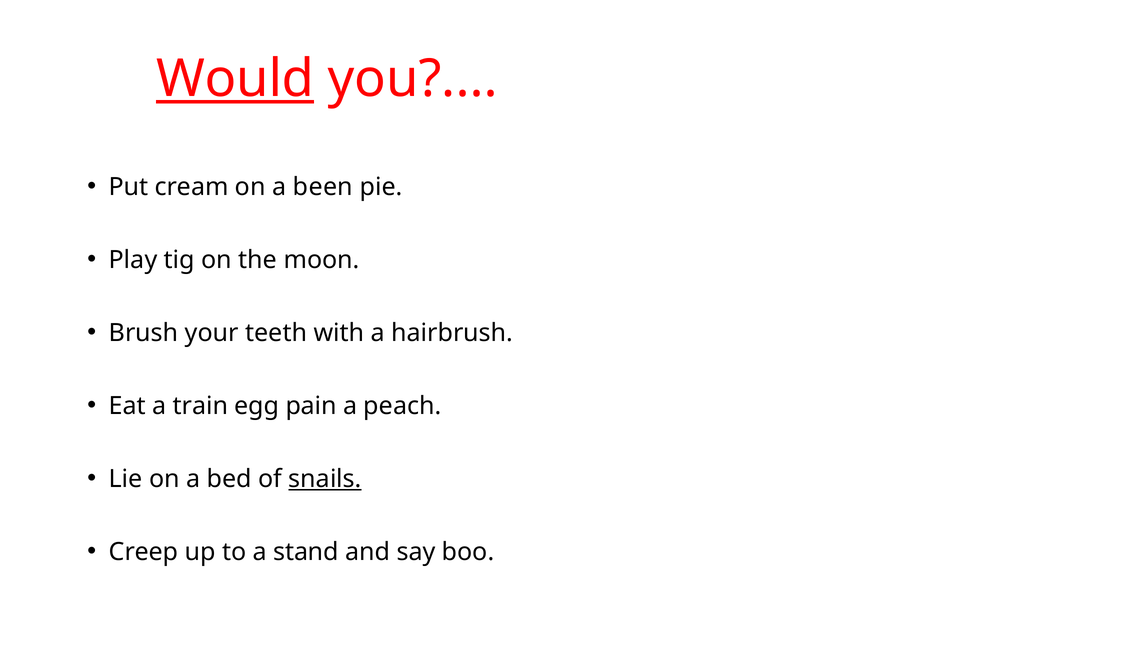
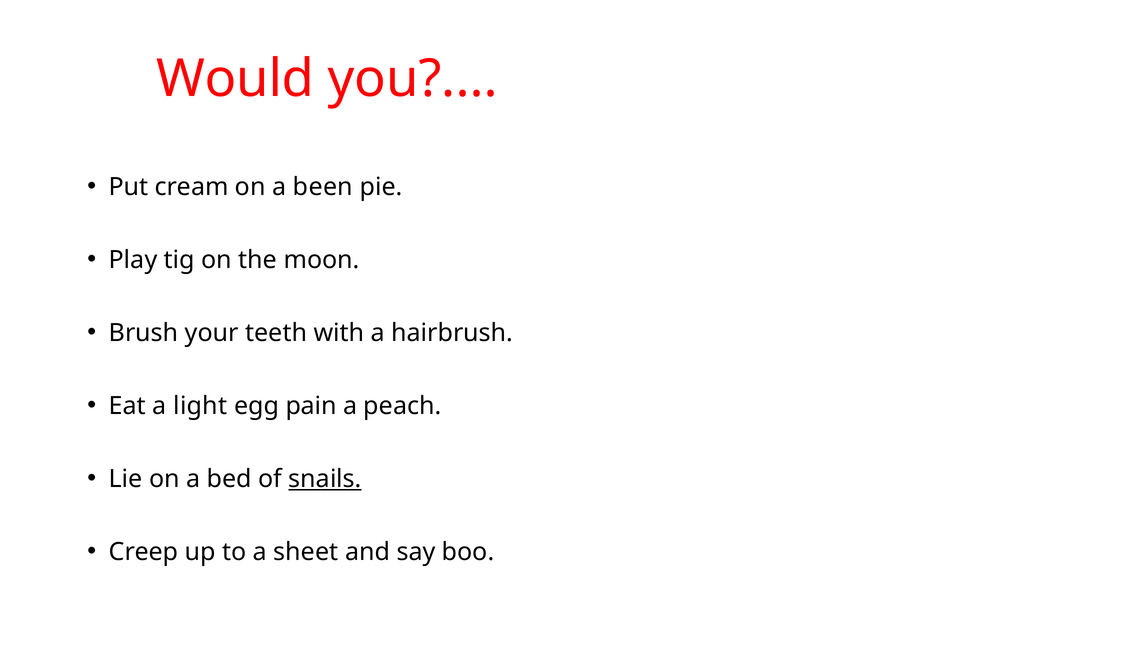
Would underline: present -> none (235, 79)
train: train -> light (200, 406)
stand: stand -> sheet (306, 552)
